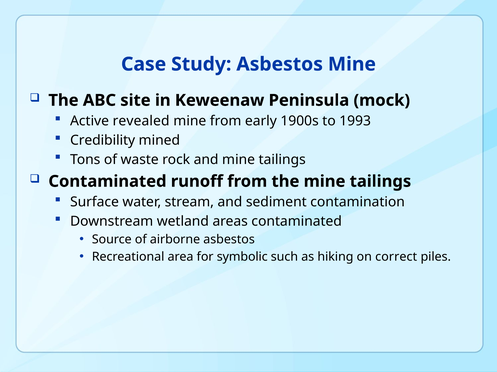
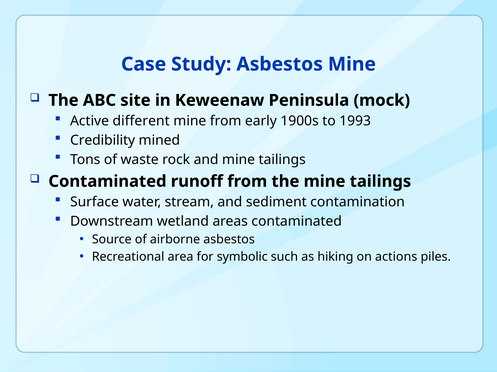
revealed: revealed -> different (141, 121)
correct: correct -> actions (396, 257)
